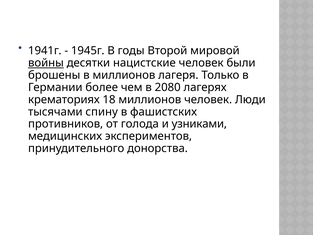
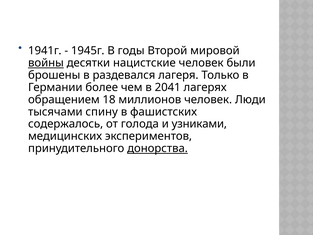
в миллионов: миллионов -> раздевался (124, 75)
2080: 2080 -> 2041 (168, 87)
крематориях: крематориях -> обращением (64, 99)
противников: противников -> содержалось (66, 124)
донорства underline: none -> present (158, 148)
